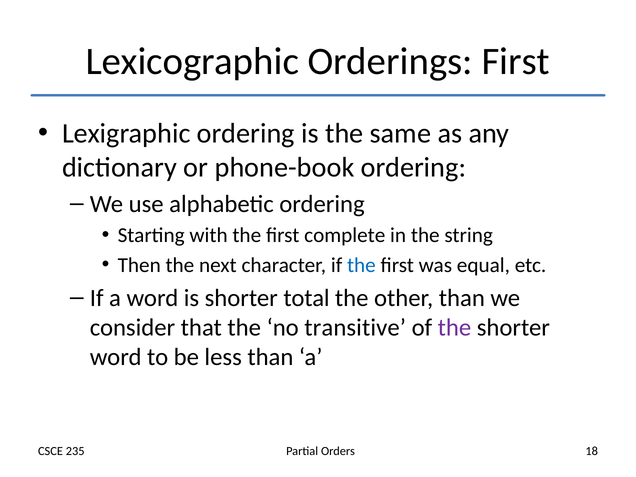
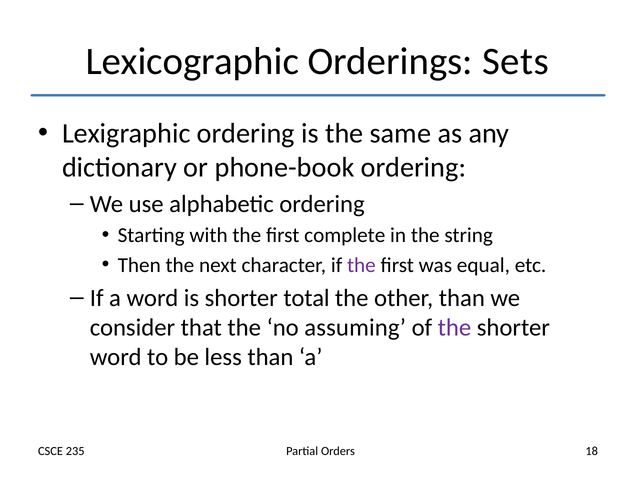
Orderings First: First -> Sets (515, 62)
the colour: blue -> purple (361, 265)
transitive: transitive -> assuming (355, 328)
